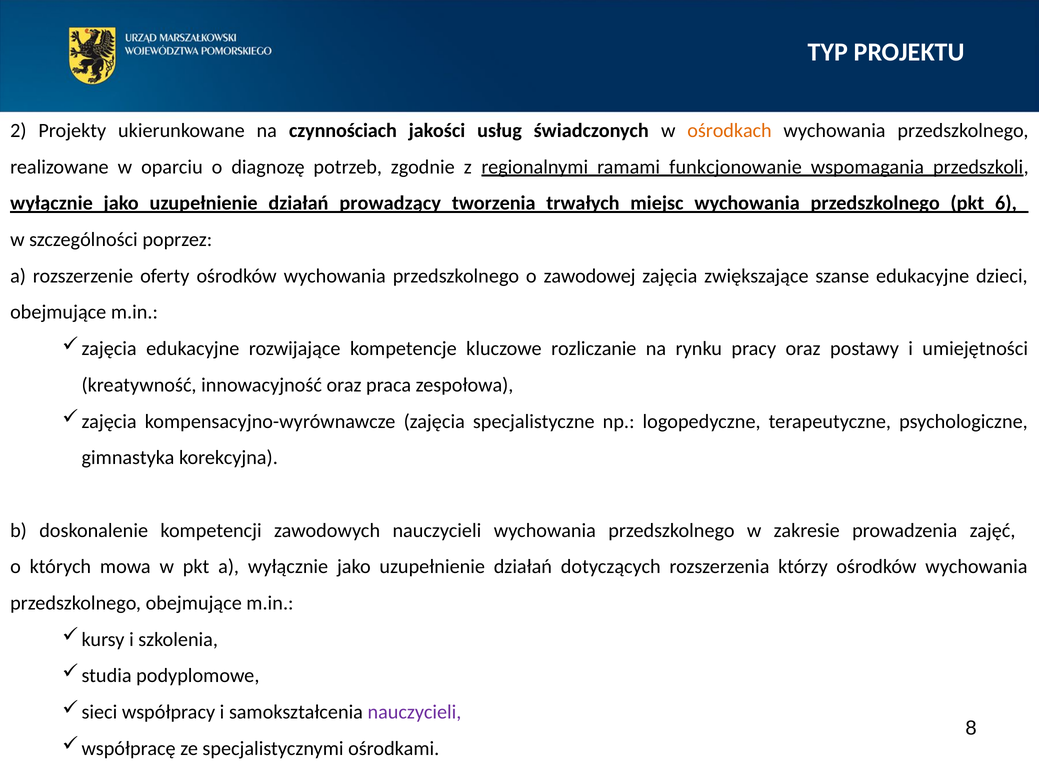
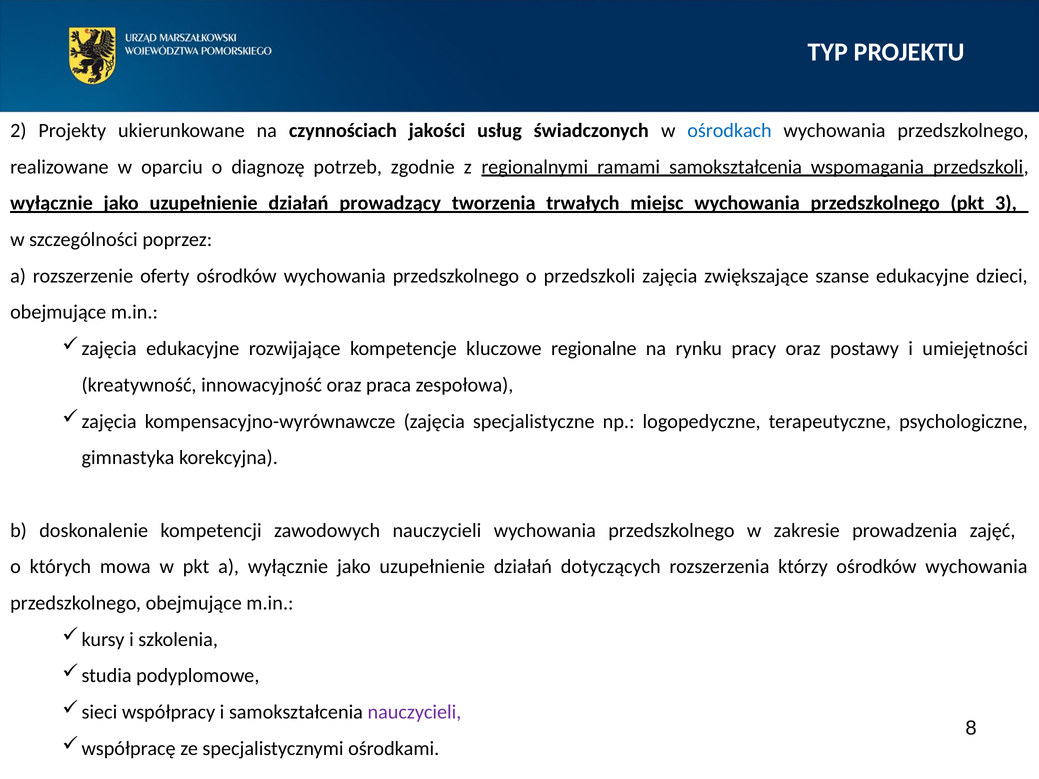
ośrodkach colour: orange -> blue (730, 131)
ramami funkcjonowanie: funkcjonowanie -> samokształcenia (736, 167)
6: 6 -> 3 (1006, 203)
o zawodowej: zawodowej -> przedszkoli (589, 276)
rozliczanie: rozliczanie -> regionalne (594, 349)
